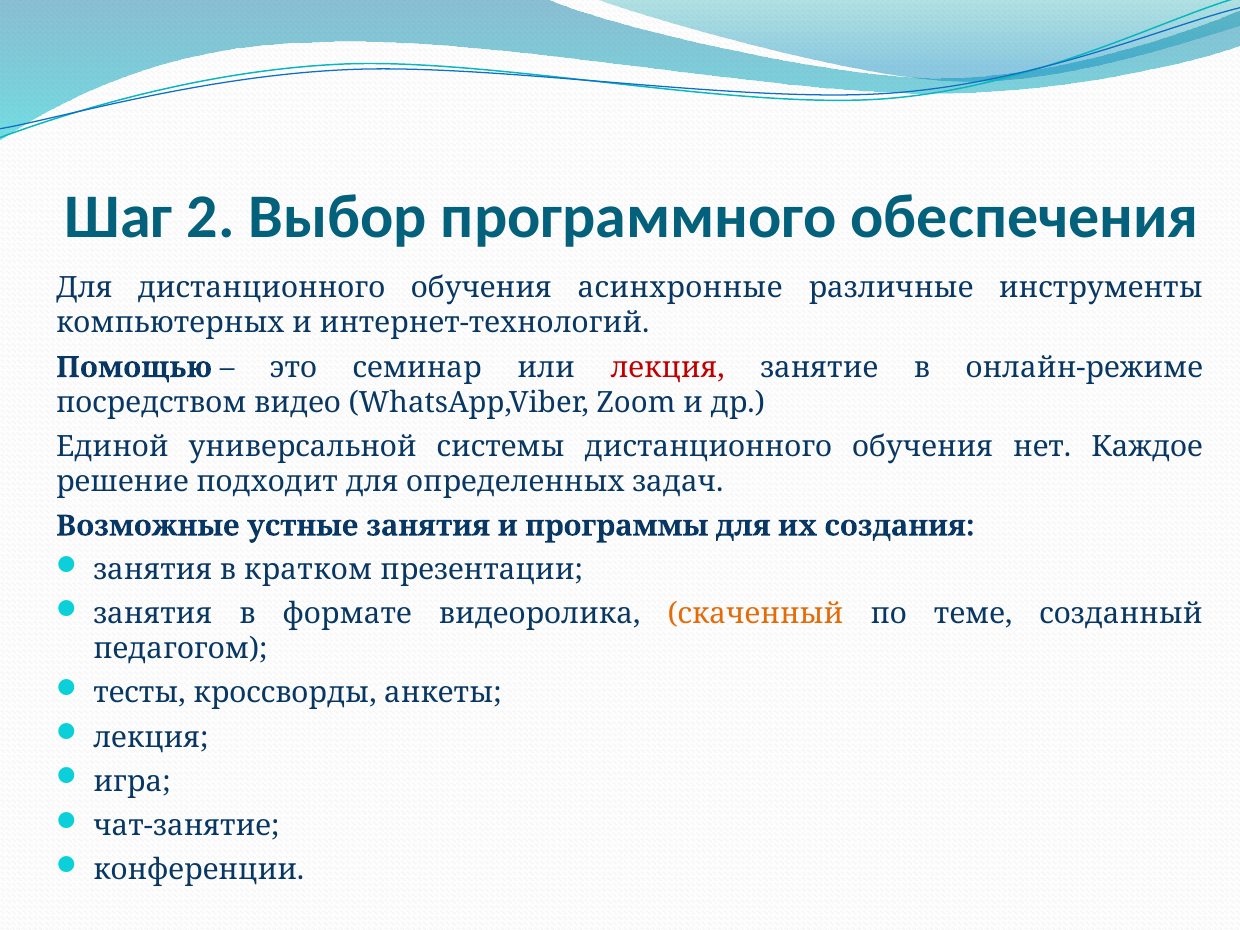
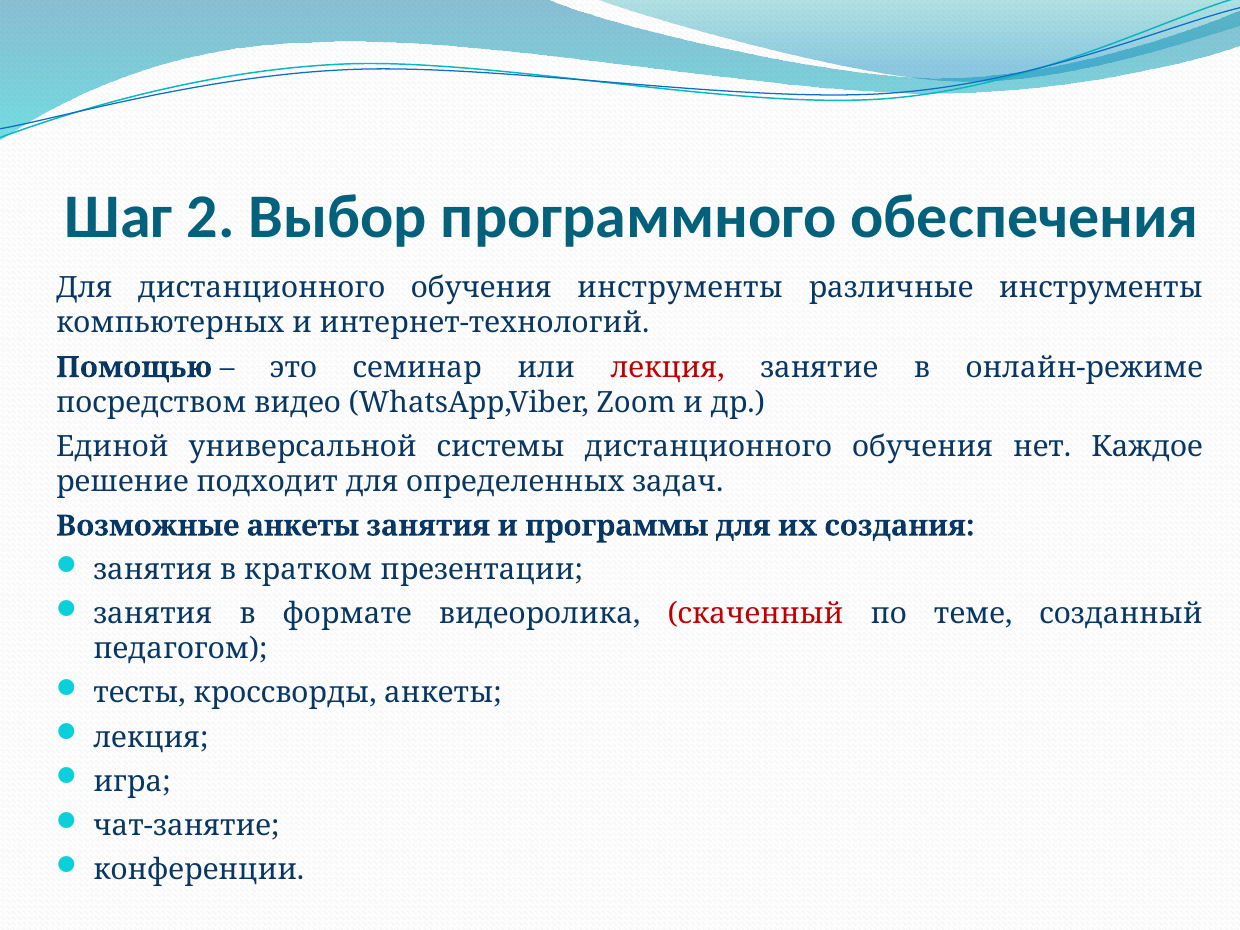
обучения асинхронные: асинхронные -> инструменты (680, 288)
Возможные устные: устные -> анкеты (303, 526)
скаченный colour: orange -> red (755, 614)
